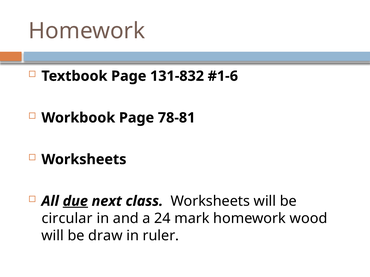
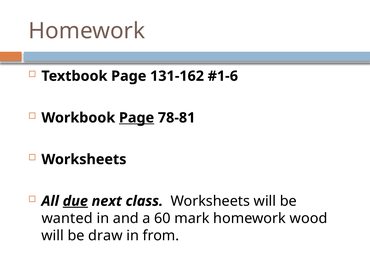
131-832: 131-832 -> 131-162 (177, 76)
Page underline: none -> present (137, 118)
circular: circular -> wanted (67, 219)
24: 24 -> 60 (162, 219)
ruler: ruler -> from (161, 236)
